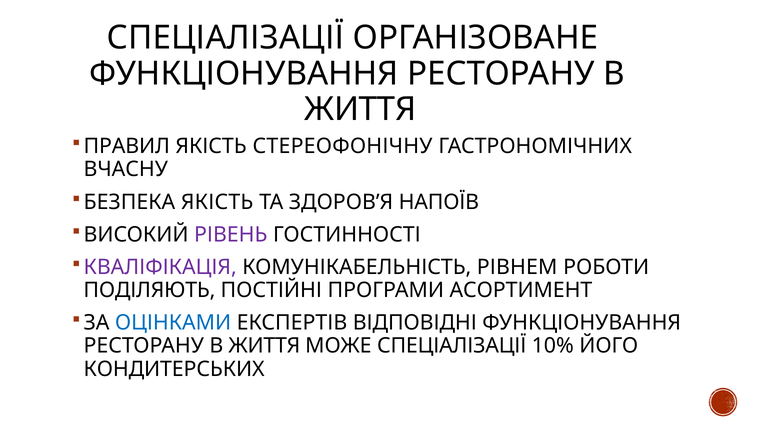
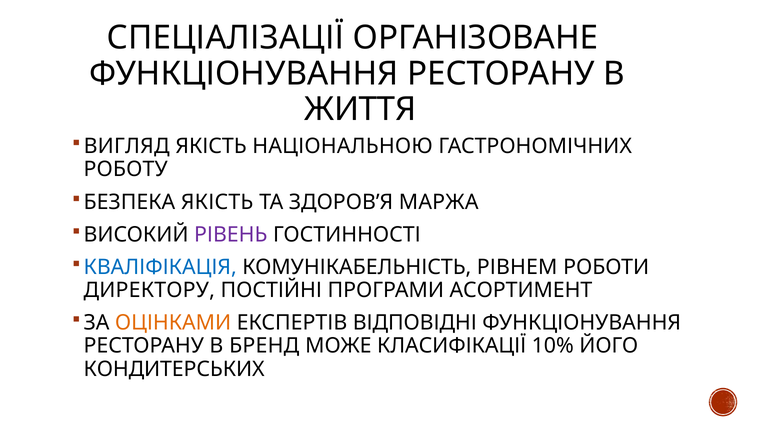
ПРАВИЛ: ПРАВИЛ -> ВИГЛЯД (127, 146)
СТЕРЕОФОНІЧНУ: СТЕРЕОФОНІЧНУ -> НАЦІОНАЛЬНОЮ (343, 146)
ВЧАСНУ: ВЧАСНУ -> РОБОТУ (126, 169)
НАПОЇВ: НАПОЇВ -> МАРЖА (439, 202)
КВАЛІФІКАЦІЯ colour: purple -> blue (160, 267)
ПОДІЛЯЮТЬ: ПОДІЛЯЮТЬ -> ДИРЕКТОРУ (149, 290)
ОЦІНКАМИ colour: blue -> orange (173, 322)
ЖИТТЯ: ЖИТТЯ -> БРЕНД (264, 345)
МОЖЕ СПЕЦІАЛІЗАЦІЇ: СПЕЦІАЛІЗАЦІЇ -> КЛАСИФІКАЦІЇ (452, 345)
